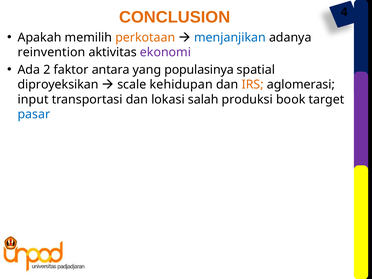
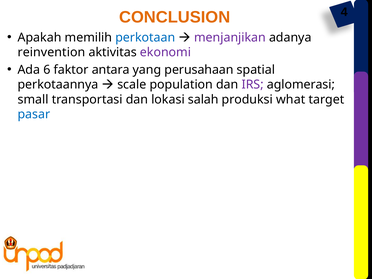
perkotaan colour: orange -> blue (145, 37)
menjanjikan colour: blue -> purple (230, 37)
2: 2 -> 6 (47, 70)
populasinya: populasinya -> perusahaan (199, 70)
diproyeksikan: diproyeksikan -> perkotaannya (58, 85)
kehidupan: kehidupan -> population (181, 85)
IRS colour: orange -> purple (253, 85)
input: input -> small (33, 99)
book: book -> what (291, 99)
